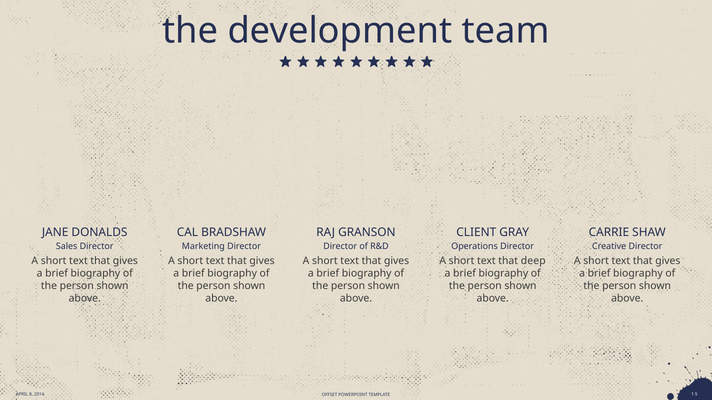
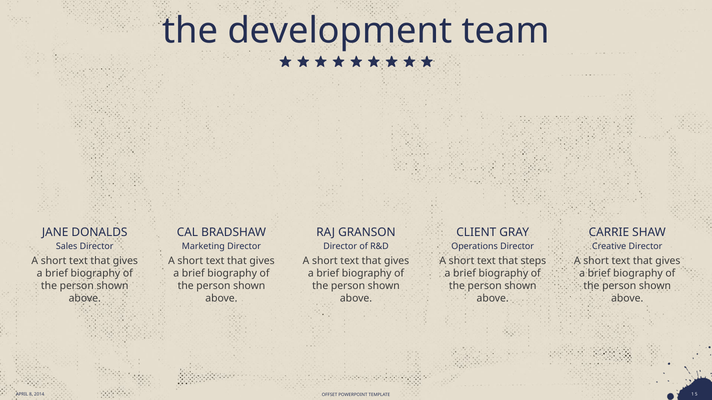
deep: deep -> steps (533, 261)
